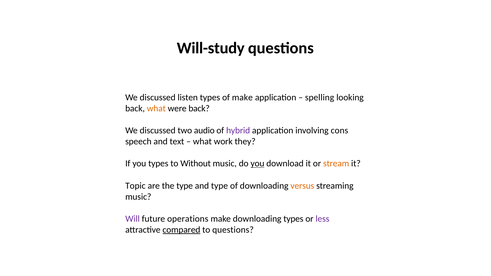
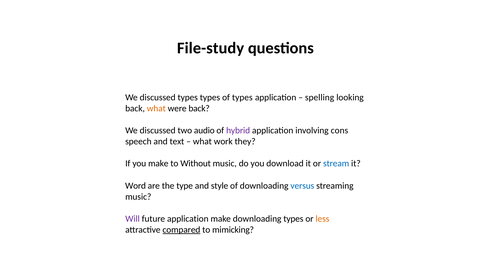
Will-study: Will-study -> File-study (211, 48)
discussed listen: listen -> types (188, 97)
of make: make -> types (242, 97)
you types: types -> make (158, 164)
you underline: present -> none (257, 164)
stream colour: orange -> blue (336, 164)
Topic: Topic -> Word (135, 186)
and type: type -> style (220, 186)
versus colour: orange -> blue (302, 186)
future operations: operations -> application (188, 219)
less colour: purple -> orange (322, 219)
to questions: questions -> mimicking (233, 230)
